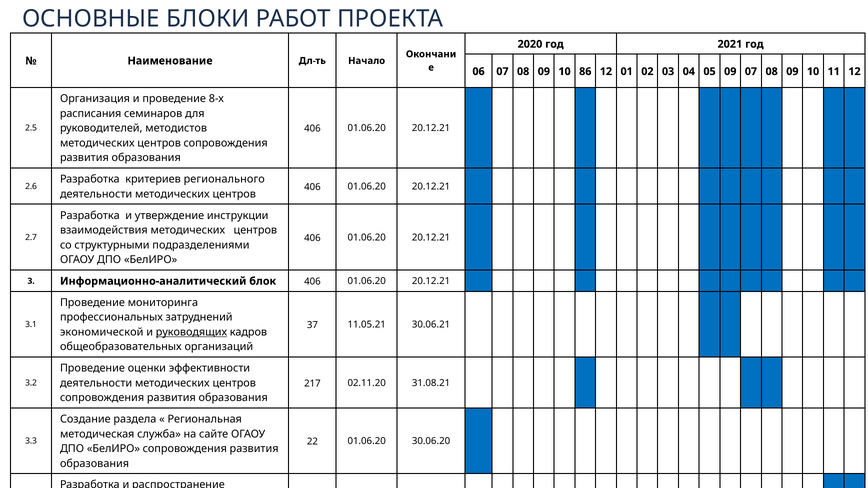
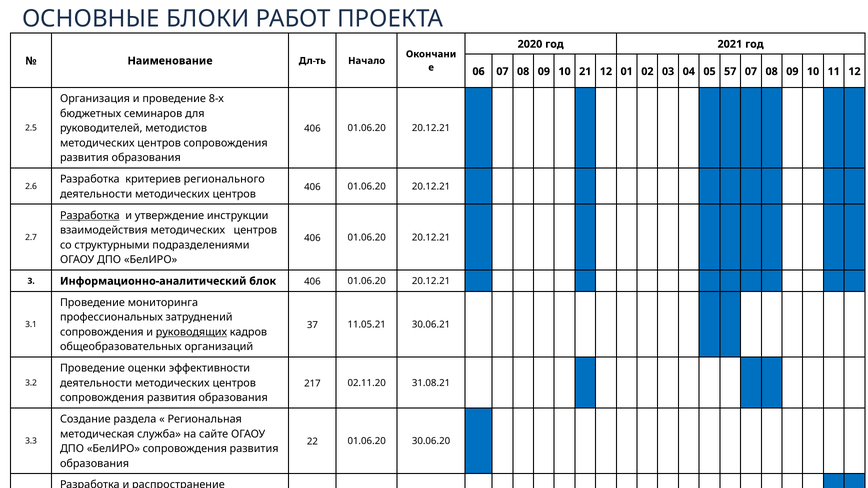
86: 86 -> 21 (585, 72)
05 09: 09 -> 57 (730, 72)
расписания: расписания -> бюджетных (91, 114)
Разработка underline: none -> present (90, 216)
экономической: экономической -> сопровождения (102, 332)
